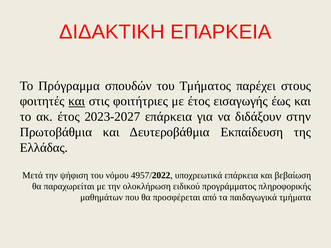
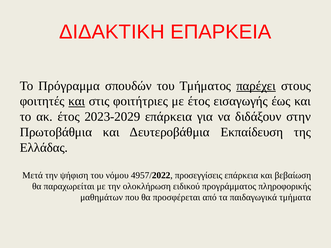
παρέχει underline: none -> present (256, 86)
2023-2027: 2023-2027 -> 2023-2029 (112, 117)
υποχρεωτικά: υποχρεωτικά -> προσεγγίσεις (199, 175)
